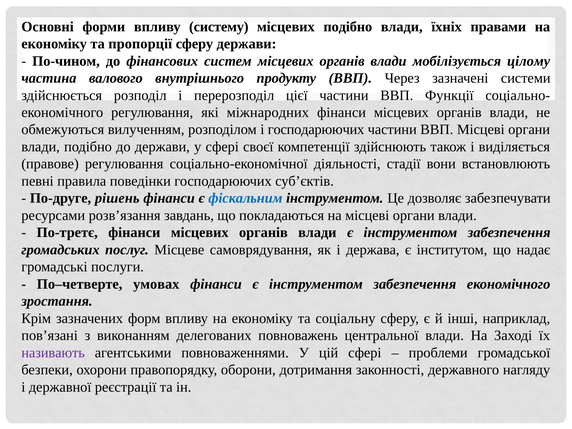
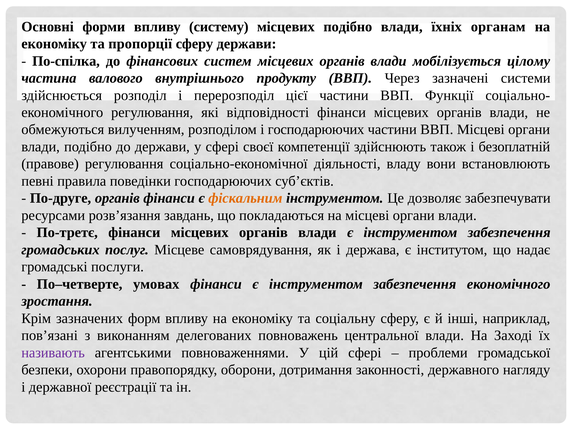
правами: правами -> органам (498, 27)
По-чином: По-чином -> По-спілка (66, 61)
міжнародних: міжнародних -> відповідності (268, 112)
виділяється: виділяється -> безоплатній (514, 147)
стадії: стадії -> владу (404, 164)
По-друге рішень: рішень -> органів (117, 198)
фіскальним colour: blue -> orange (245, 198)
